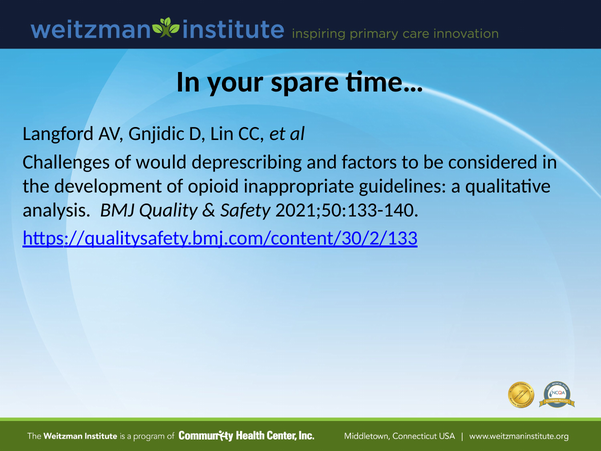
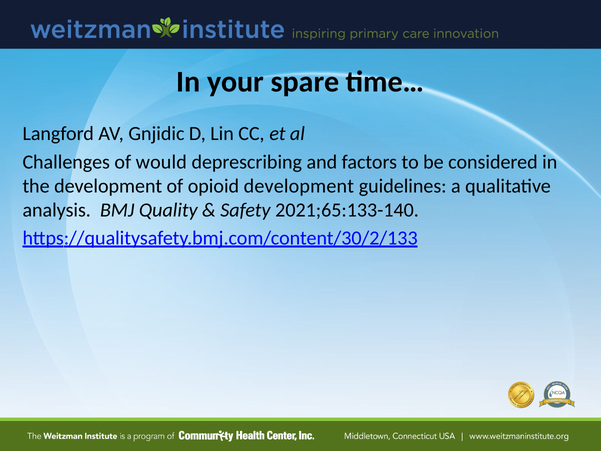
opioid inappropriate: inappropriate -> development (299, 186)
2021;50:133-140: 2021;50:133-140 -> 2021;65:133-140 (347, 210)
